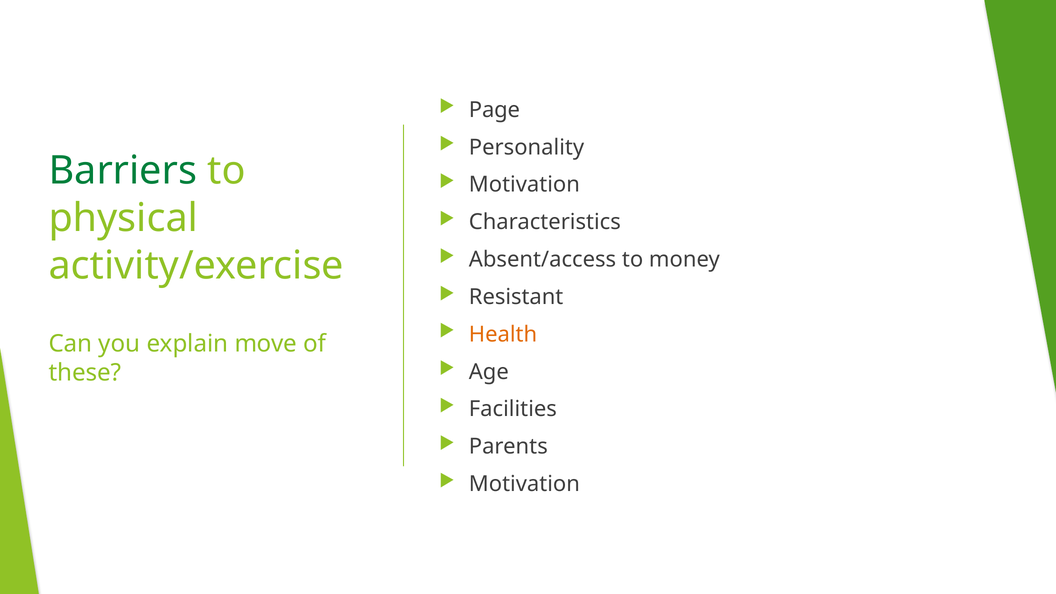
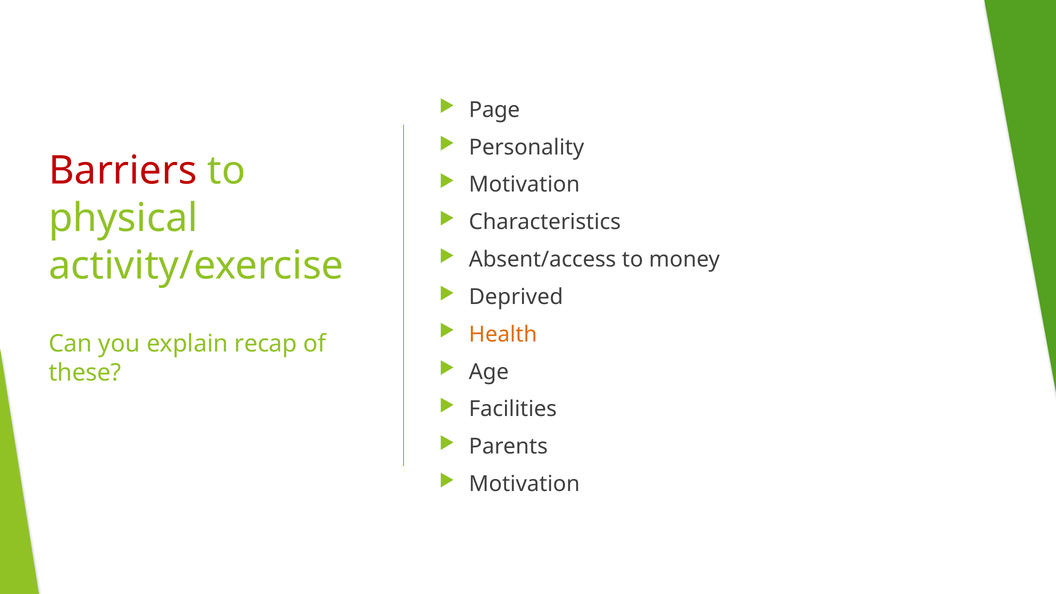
Barriers colour: green -> red (123, 171)
Resistant: Resistant -> Deprived (516, 297)
move: move -> recap (266, 344)
